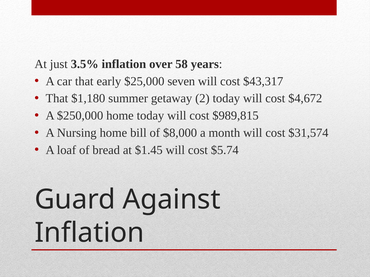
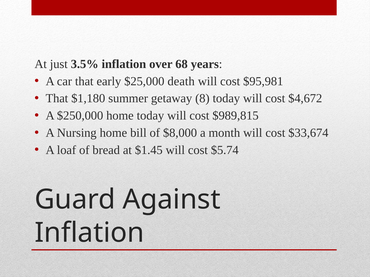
58: 58 -> 68 (182, 64)
seven: seven -> death (181, 81)
$43,317: $43,317 -> $95,981 (263, 81)
2: 2 -> 8 (202, 99)
$31,574: $31,574 -> $33,674 (308, 133)
